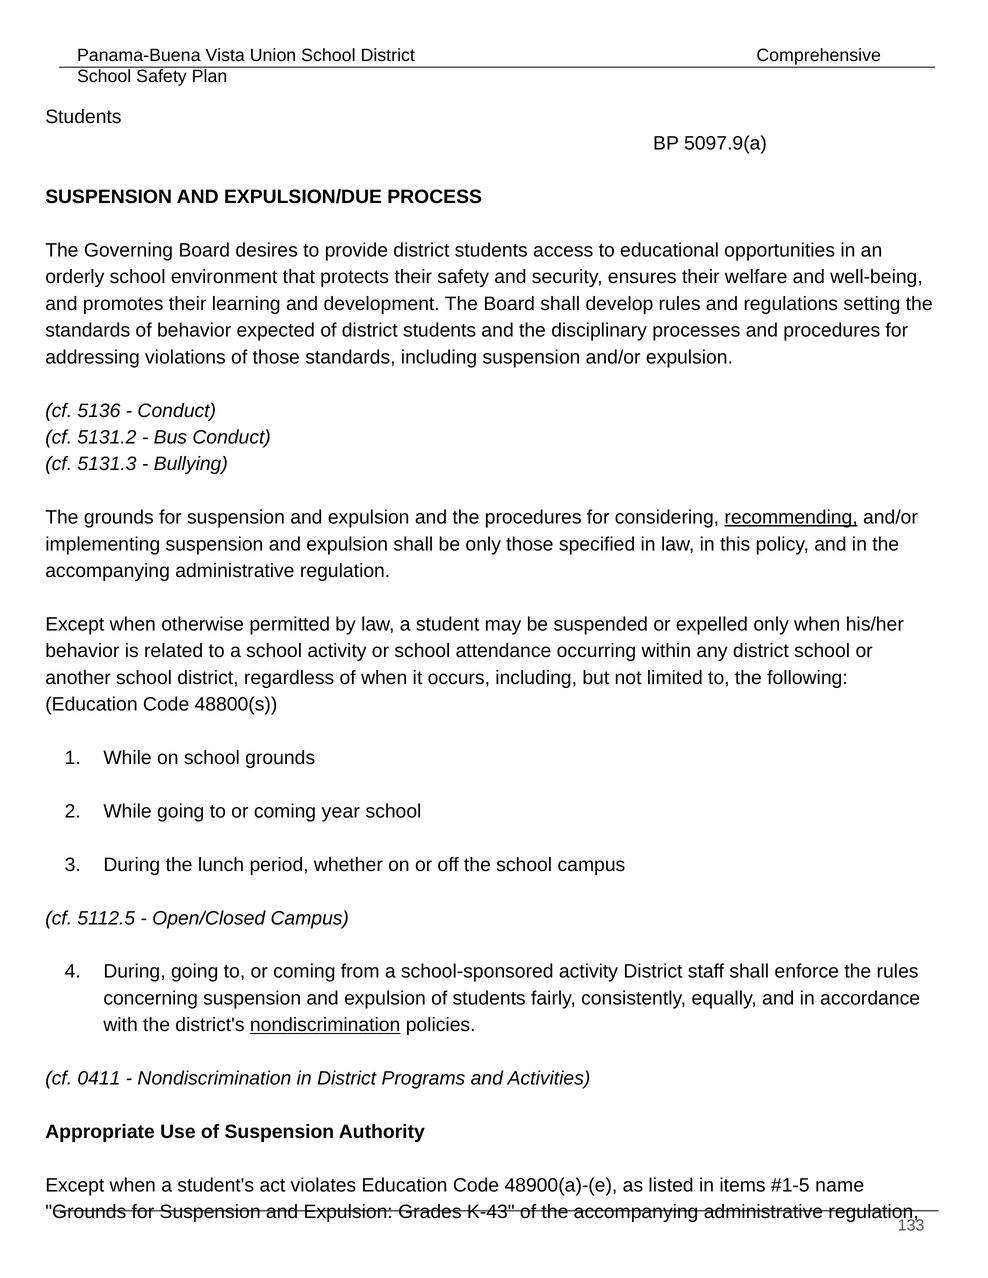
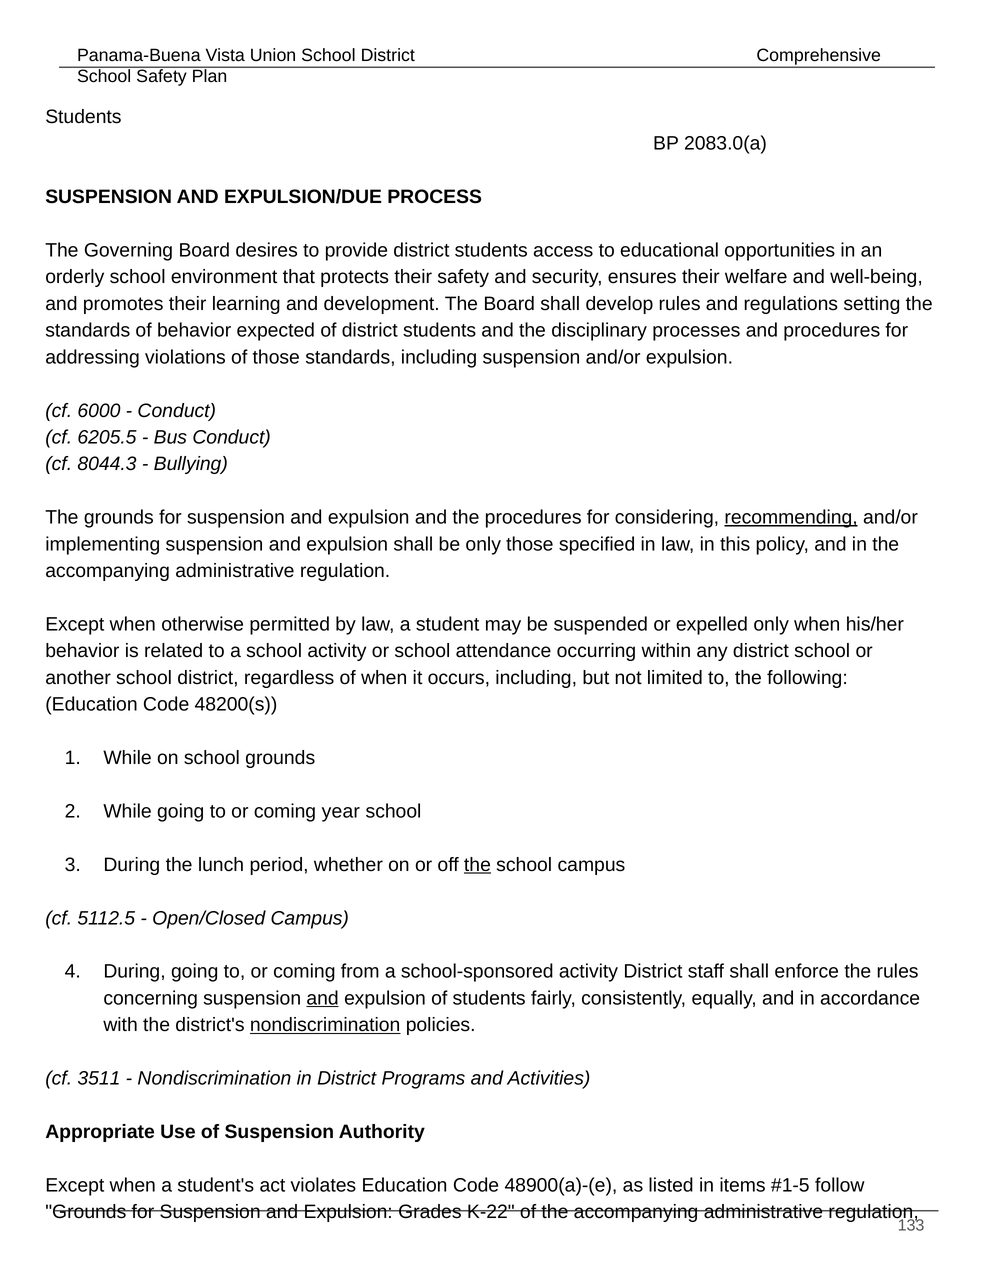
5097.9(a: 5097.9(a -> 2083.0(a (725, 144)
5136: 5136 -> 6000 (99, 411)
5131.2: 5131.2 -> 6205.5 (107, 438)
5131.3: 5131.3 -> 8044.3 (107, 464)
48800(s: 48800(s -> 48200(s (236, 705)
the underline: none -> present (477, 865)
and underline: none -> present (323, 999)
0411: 0411 -> 3511 (99, 1079)
name: name -> follow (840, 1186)
K-43: K-43 -> K-22 (491, 1213)
